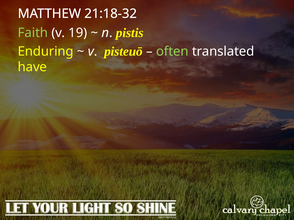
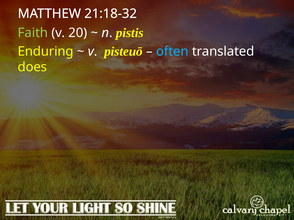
19: 19 -> 20 (78, 33)
often colour: light green -> light blue (172, 51)
have: have -> does (32, 67)
